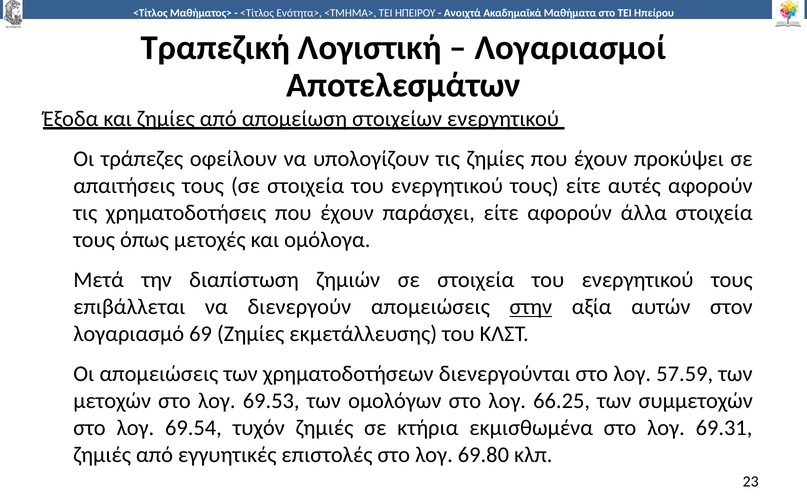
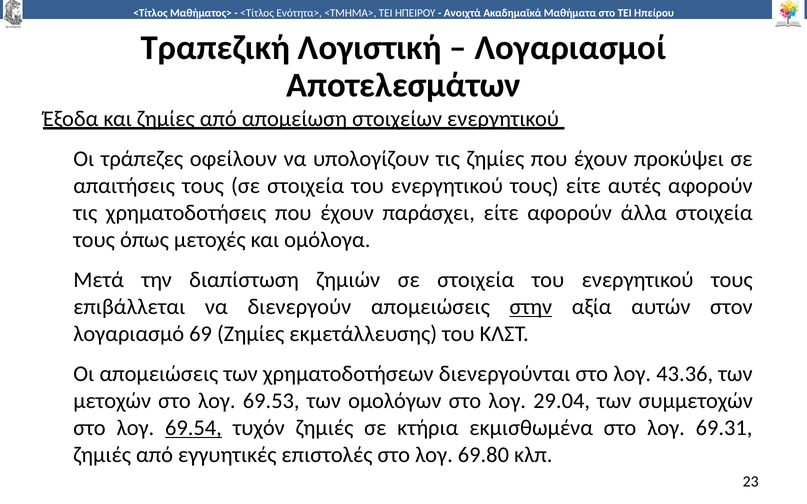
57.59: 57.59 -> 43.36 (685, 374)
66.25: 66.25 -> 29.04 (562, 401)
69.54 underline: none -> present (193, 428)
